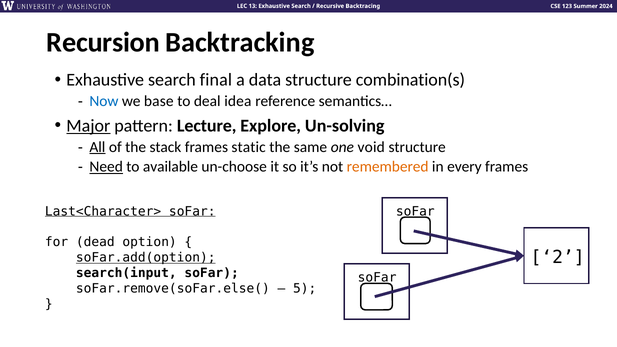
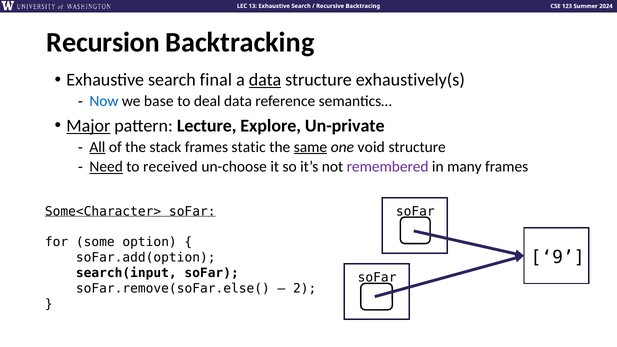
data underline: none -> present (265, 80)
combination(s: combination(s -> exhaustively(s (410, 80)
deal idea: idea -> data (238, 101)
Un-solving: Un-solving -> Un-private (345, 126)
same underline: none -> present (310, 147)
available: available -> received (170, 167)
remembered colour: orange -> purple (388, 167)
every: every -> many (464, 167)
Last<Character>: Last<Character> -> Some<Character> (103, 211)
dead: dead -> some (95, 242)
2: 2 -> 9 (558, 258)
soFar.add(option underline: present -> none (146, 258)
5: 5 -> 2 (305, 289)
